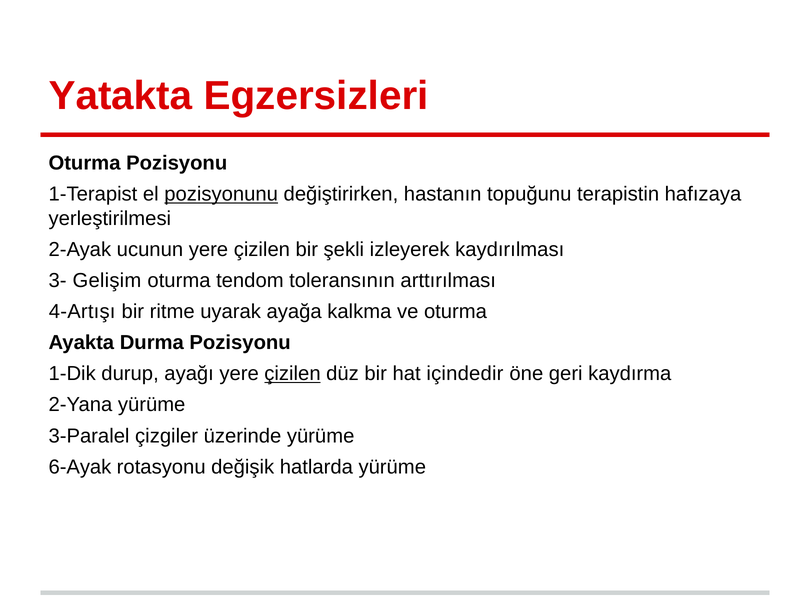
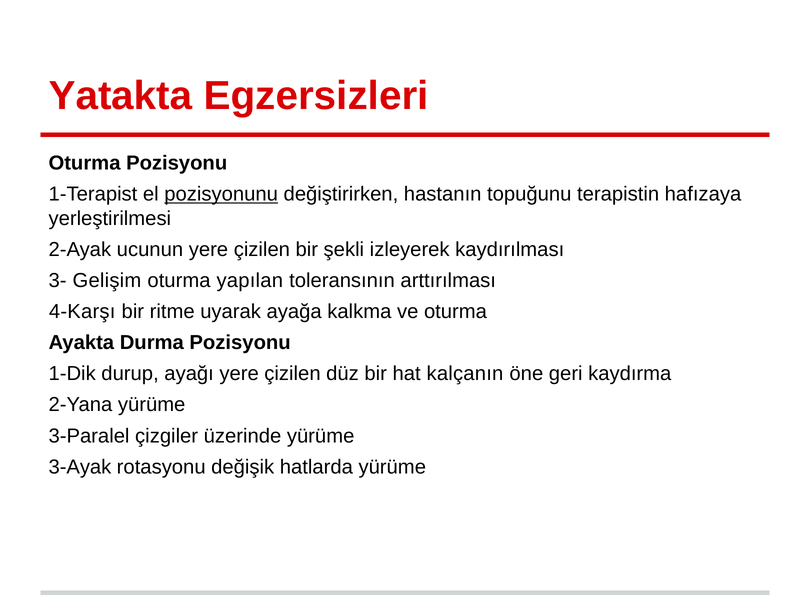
tendom: tendom -> yapılan (250, 281)
4-Artışı: 4-Artışı -> 4-Karşı (82, 312)
çizilen underline: present -> none (292, 374)
içindedir: içindedir -> kalçanın (465, 374)
6-Ayak: 6-Ayak -> 3-Ayak (80, 467)
